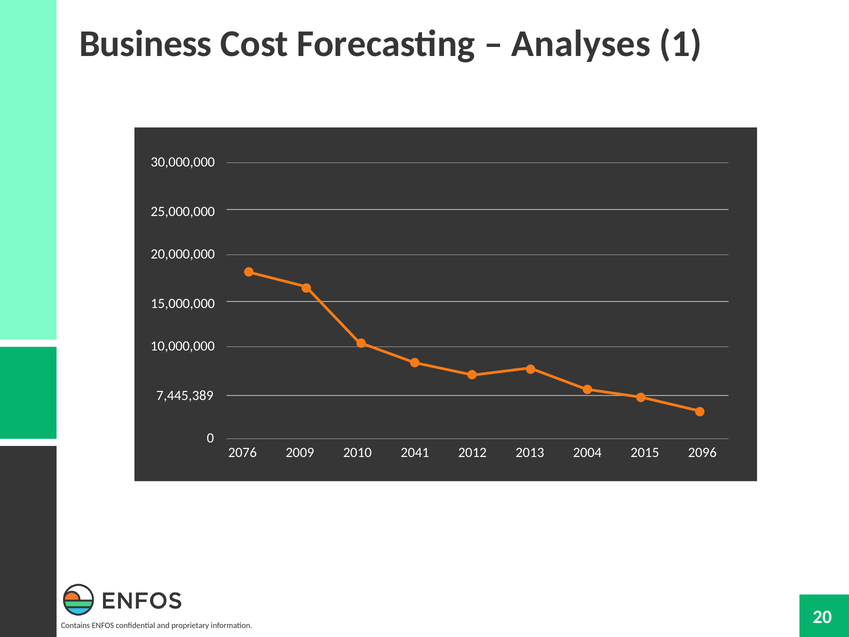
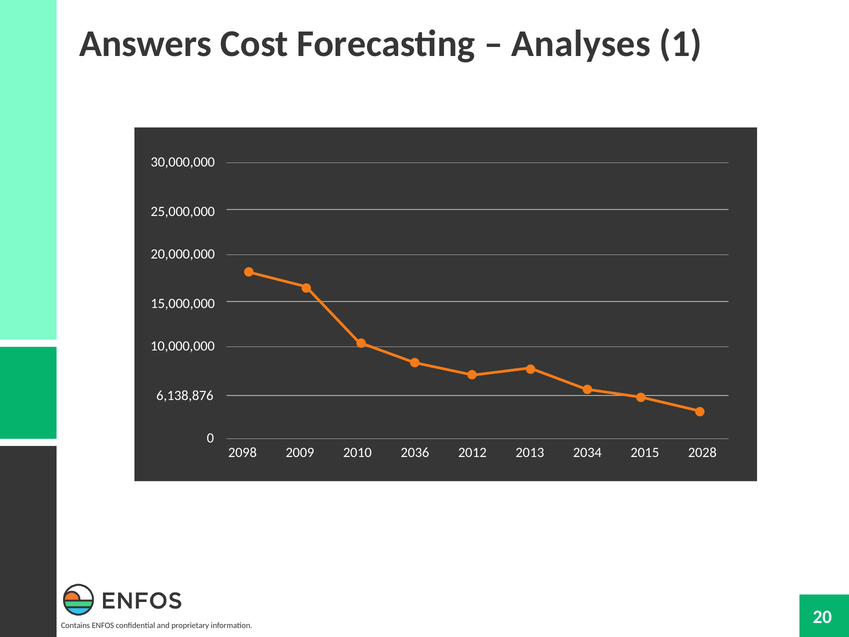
Business: Business -> Answers (145, 44)
7,445,389: 7,445,389 -> 6,138,876 (185, 396)
2076: 2076 -> 2098 (242, 452)
2041: 2041 -> 2036 (415, 452)
2004: 2004 -> 2034 (587, 452)
2096: 2096 -> 2028 (702, 452)
